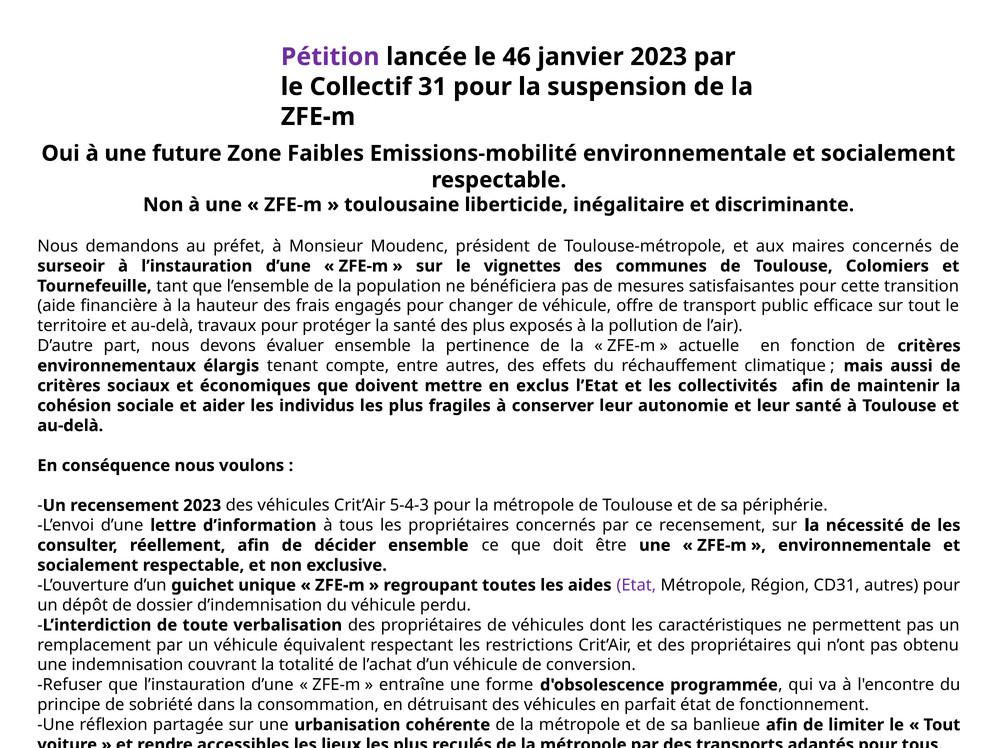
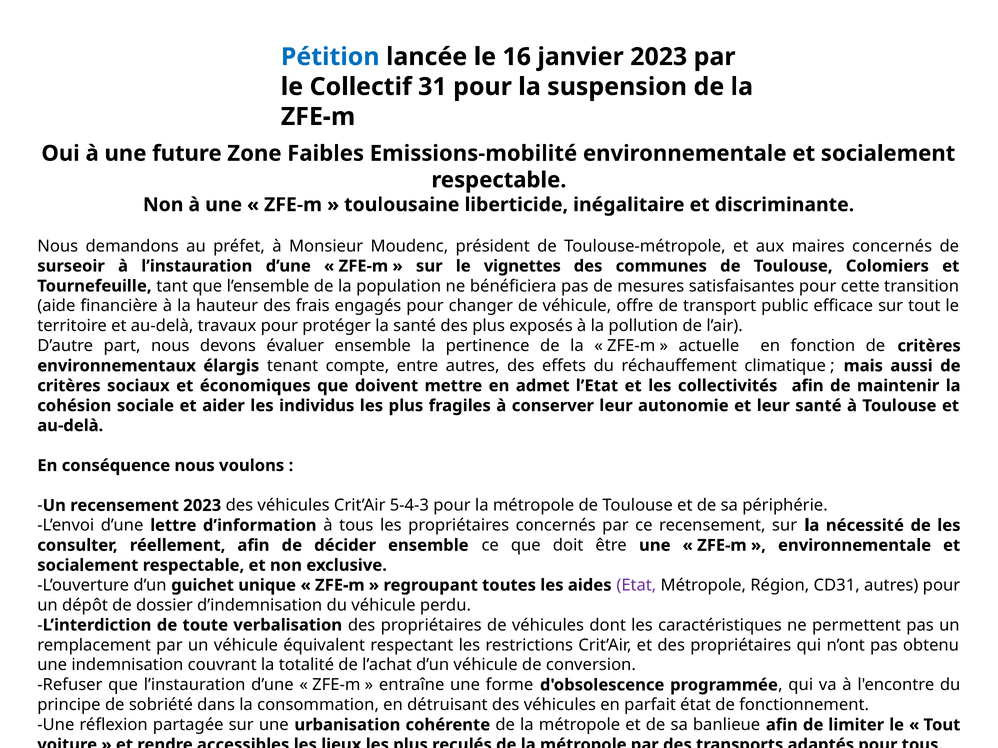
Pétition colour: purple -> blue (330, 57)
46: 46 -> 16 (517, 57)
exclus: exclus -> admet (543, 386)
